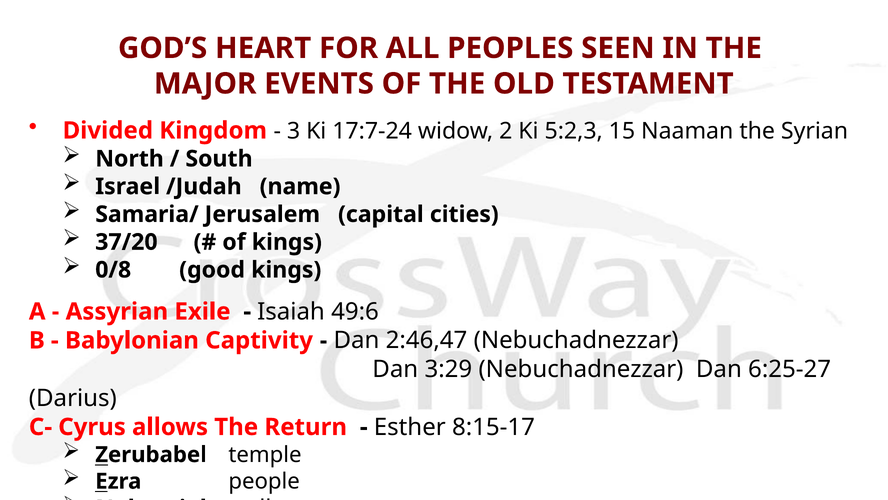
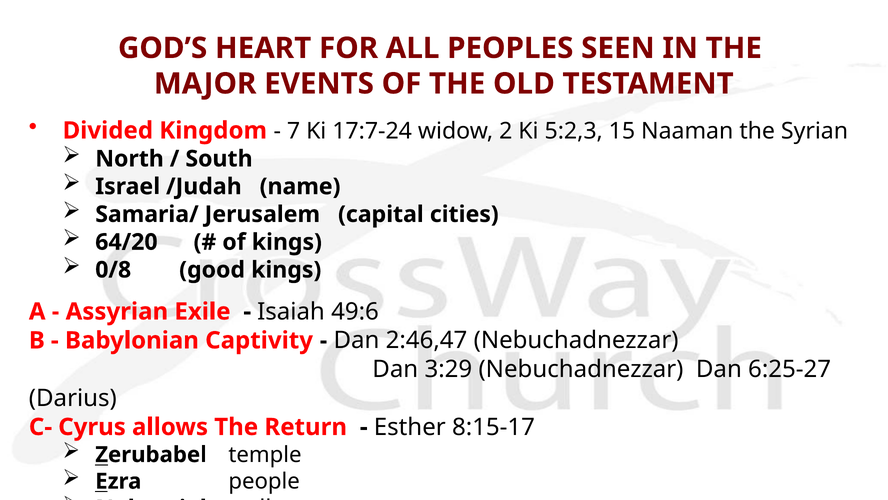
3: 3 -> 7 (294, 131)
37/20: 37/20 -> 64/20 (126, 242)
